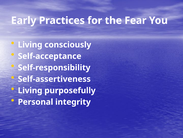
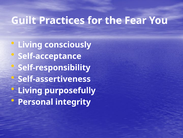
Early: Early -> Guilt (24, 20)
